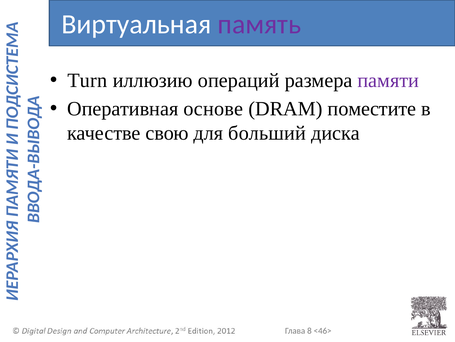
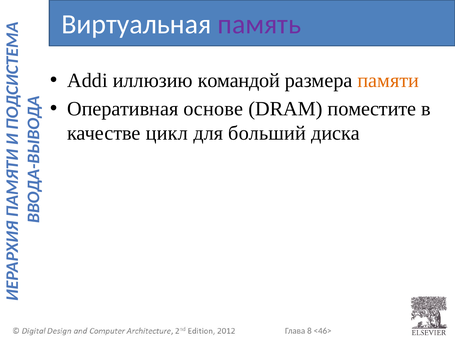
Turn: Turn -> Addi (87, 80)
операций: операций -> командой (239, 80)
памяти colour: purple -> orange (388, 80)
свою: свою -> цикл (167, 133)
